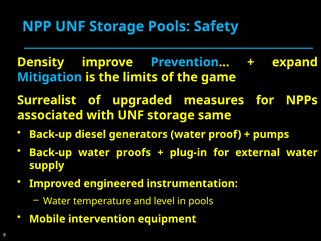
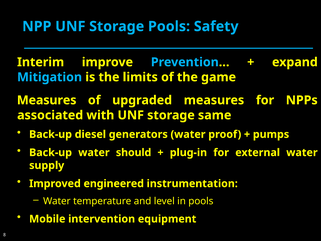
Density: Density -> Interim (41, 62)
Surrealist: Surrealist -> Measures (47, 100)
proofs: proofs -> should (134, 152)
